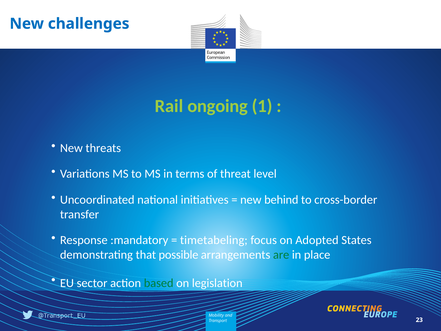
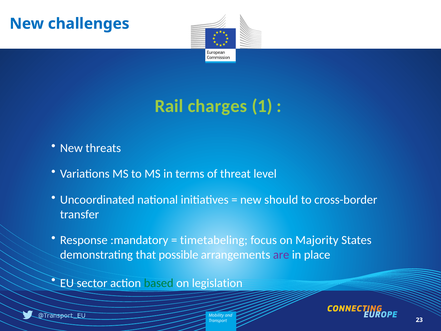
ongoing: ongoing -> charges (217, 106)
behind: behind -> should (281, 199)
Adopted: Adopted -> Majority (317, 240)
are colour: green -> purple (281, 255)
